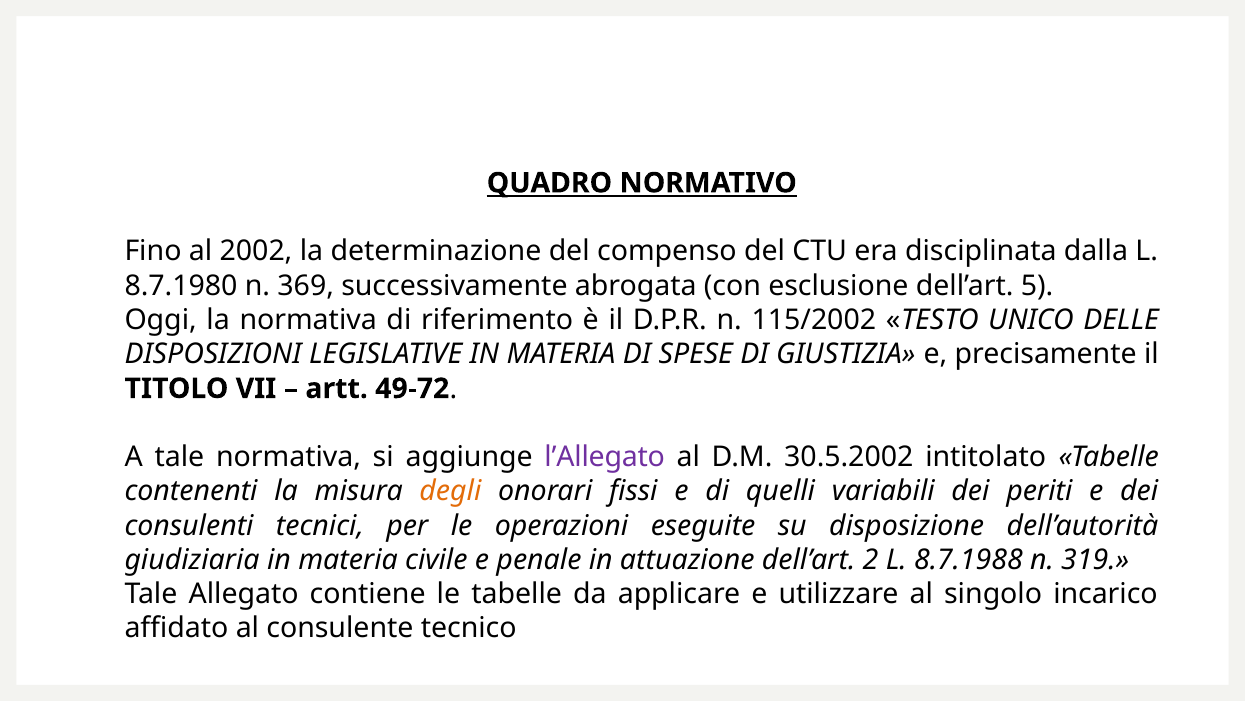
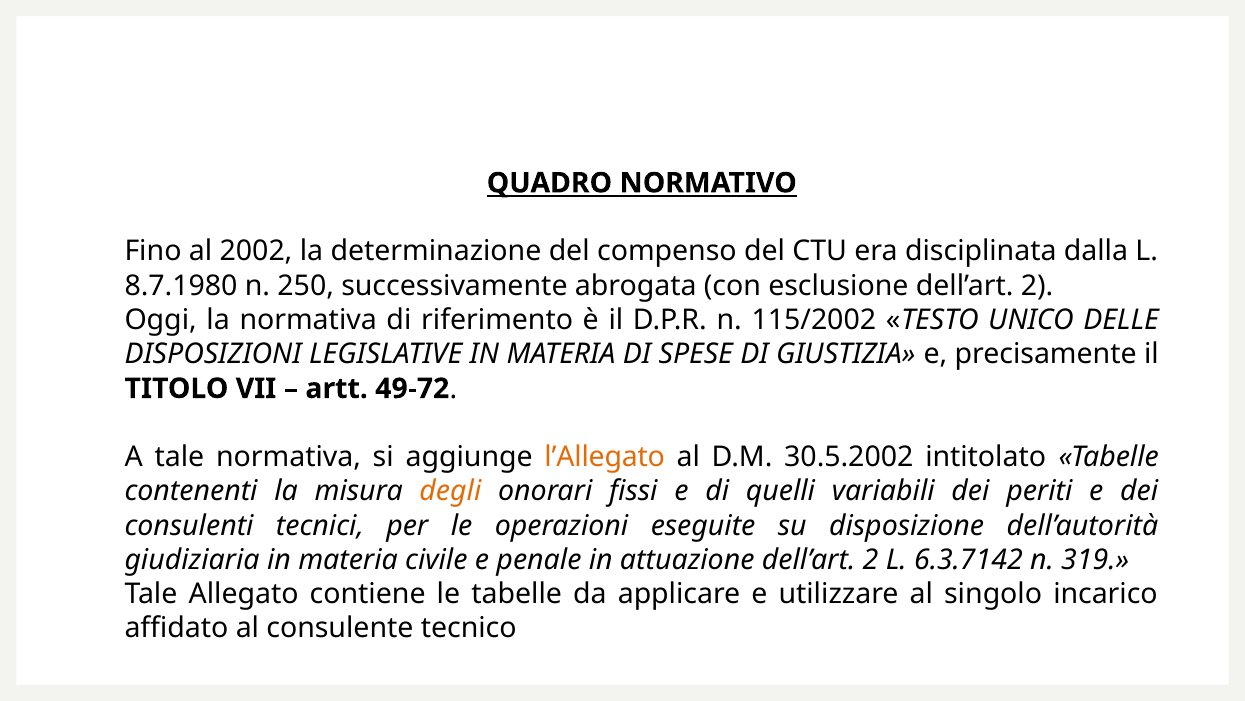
369: 369 -> 250 (306, 286)
esclusione dell’art 5: 5 -> 2 (1037, 286)
l’Allegato colour: purple -> orange (605, 457)
8.7.1988: 8.7.1988 -> 6.3.7142 (968, 559)
